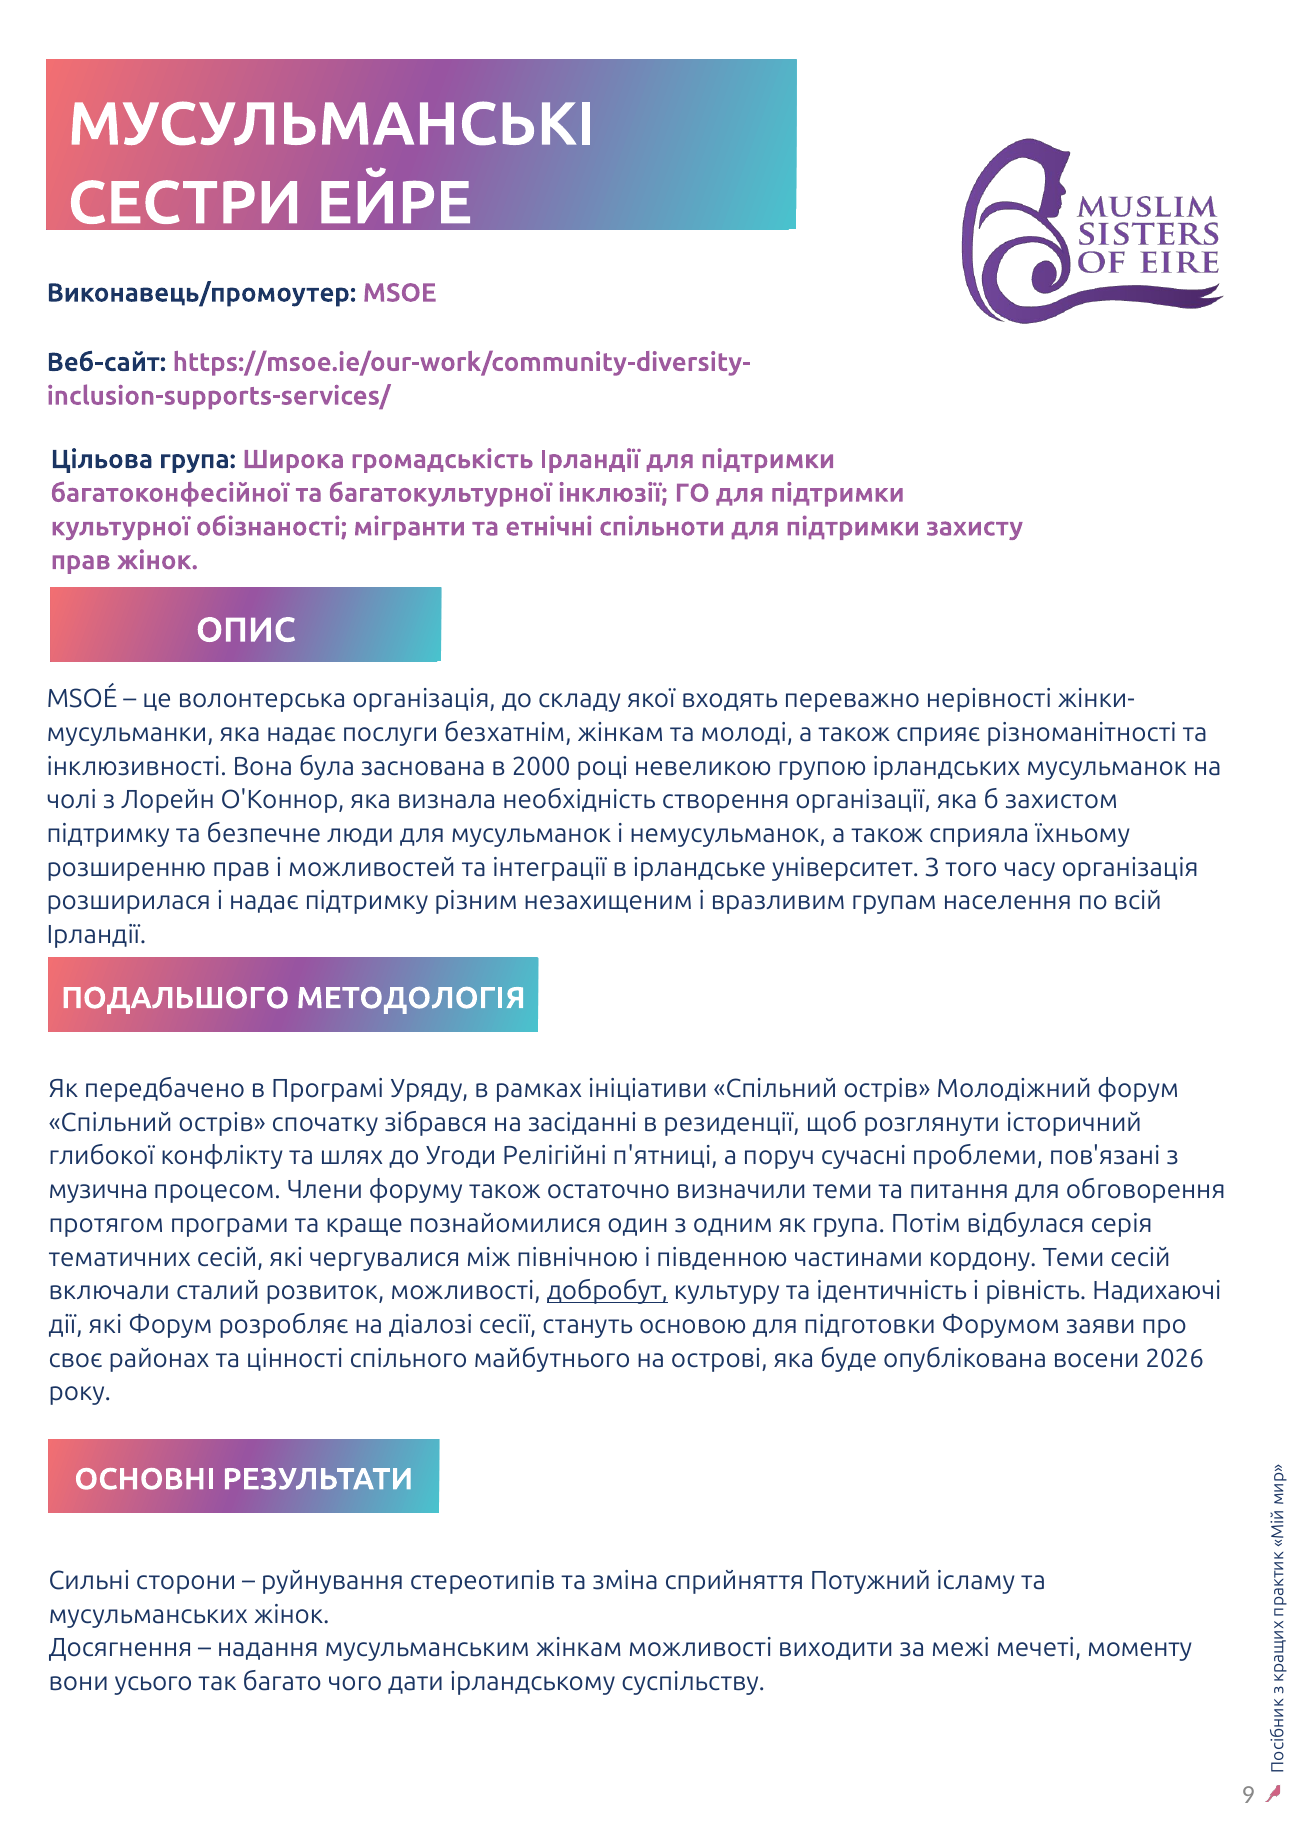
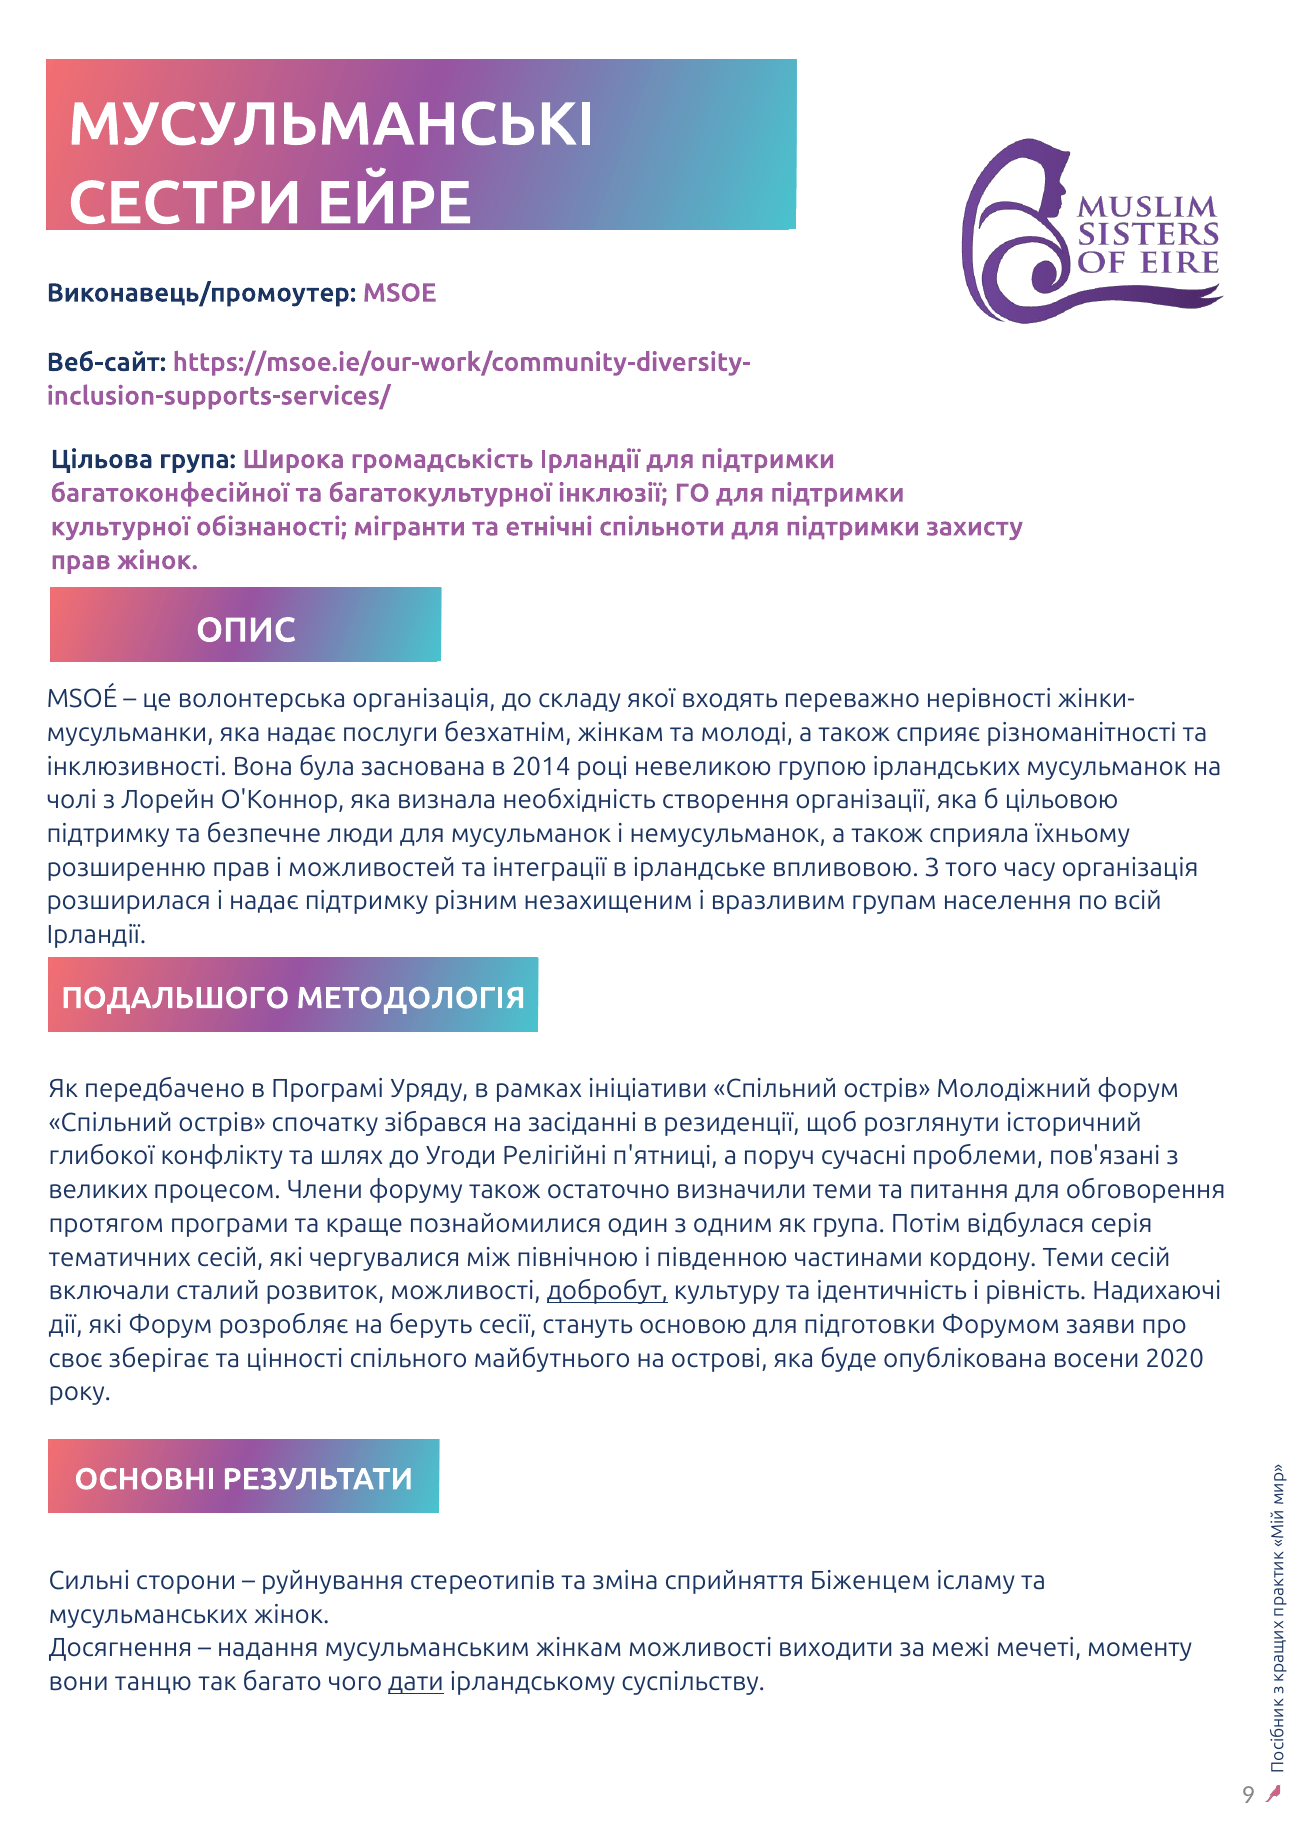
2000: 2000 -> 2014 (541, 766)
захистом: захистом -> цільовою (1062, 800)
університет: університет -> впливовою (845, 868)
музична: музична -> великих (98, 1190)
діалозі: діалозі -> беруть (431, 1325)
районах: районах -> зберігає (159, 1359)
2026: 2026 -> 2020 (1175, 1359)
Потужний: Потужний -> Біженцем (870, 1581)
усього: усього -> танцю (153, 1682)
дати underline: none -> present (416, 1682)
